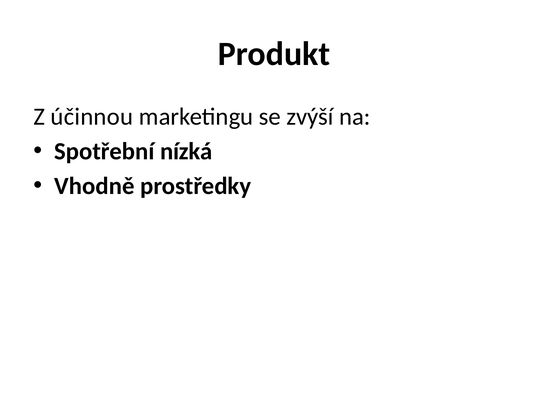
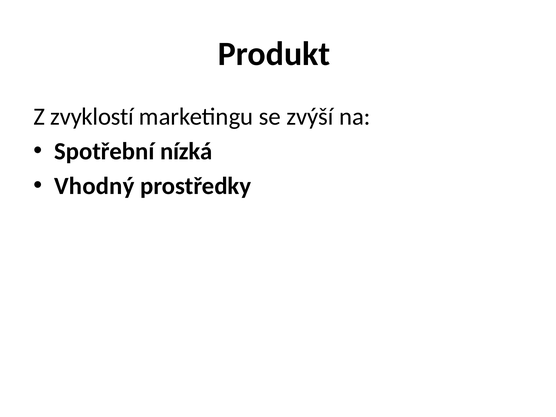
účinnou: účinnou -> zvyklostí (92, 117)
Vhodně: Vhodně -> Vhodný (94, 186)
